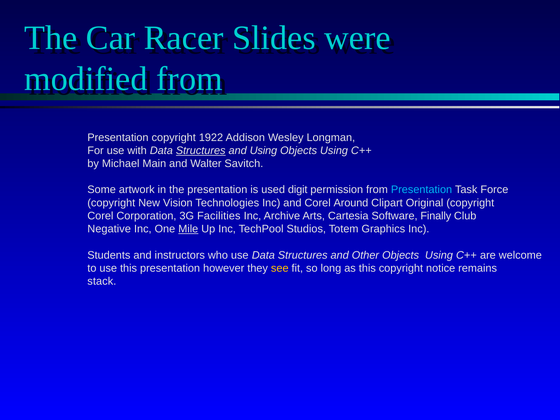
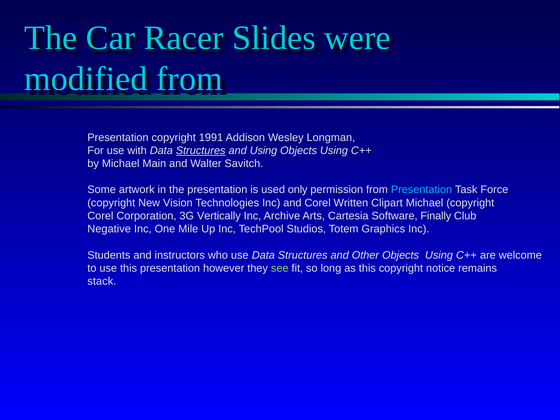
1922: 1922 -> 1991 (211, 137)
digit: digit -> only (298, 190)
Around: Around -> Written (351, 203)
Clipart Original: Original -> Michael (425, 203)
Facilities: Facilities -> Vertically (219, 216)
Mile underline: present -> none (188, 229)
see colour: yellow -> light green (280, 268)
